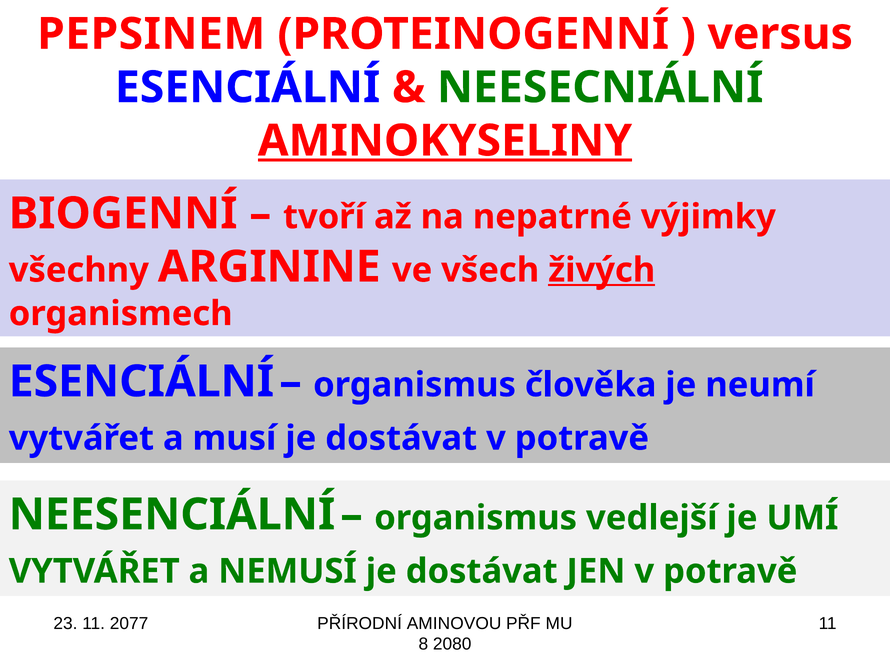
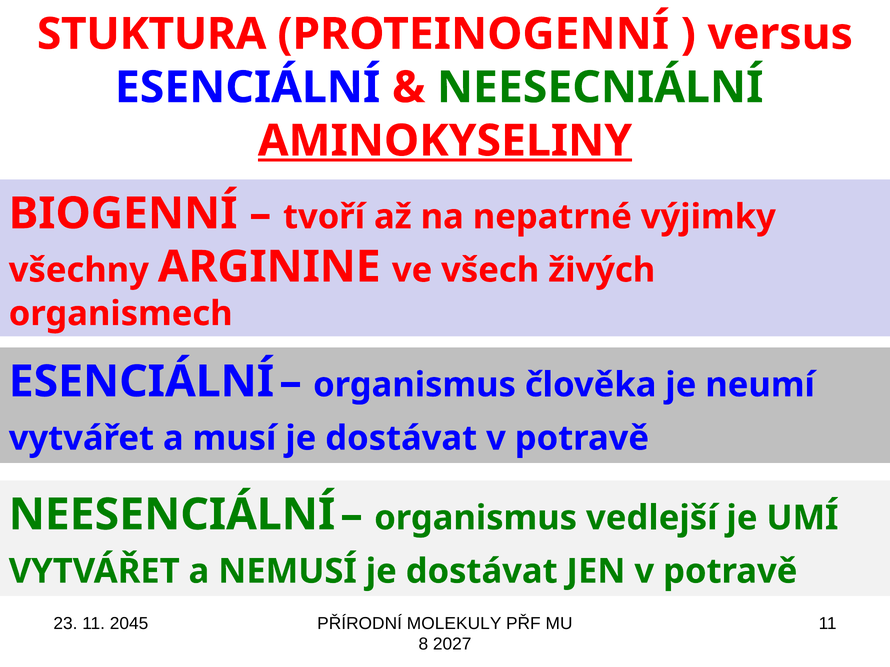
PEPSINEM: PEPSINEM -> STUKTURA (152, 34)
živých underline: present -> none (602, 270)
2077: 2077 -> 2045 (129, 624)
AMINOVOU: AMINOVOU -> MOLEKULY (454, 624)
2080: 2080 -> 2027 (452, 645)
